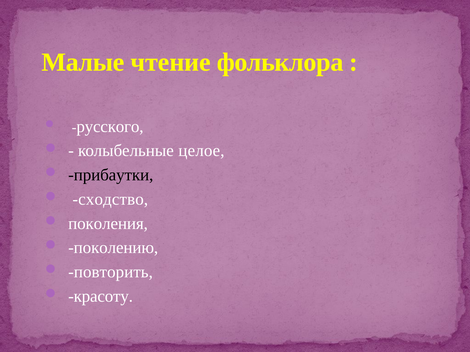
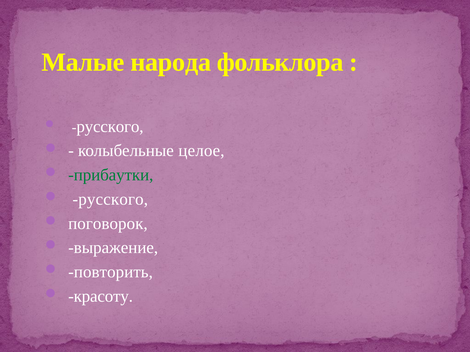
чтение: чтение -> народа (171, 62)
прибаутки colour: black -> green (111, 175)
сходство: сходство -> русского (110, 199)
поколения: поколения -> поговорок (108, 224)
поколению: поколению -> выражение (113, 248)
